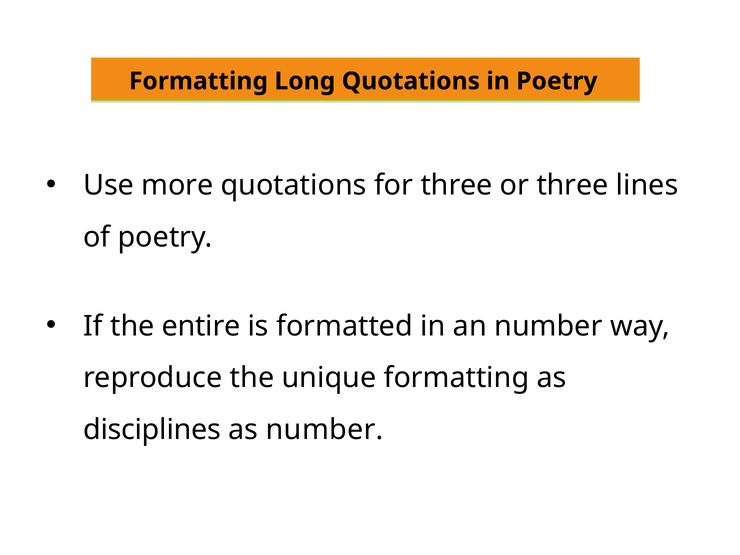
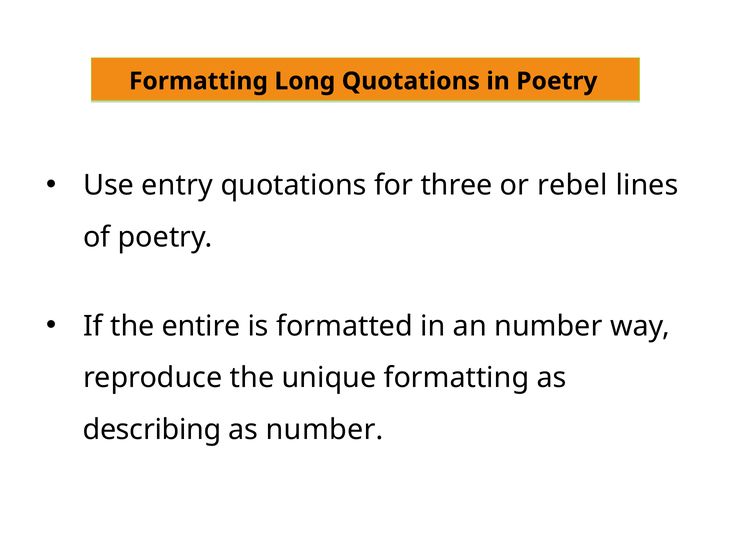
more: more -> entry (177, 185)
or three: three -> rebel (572, 185)
disciplines: disciplines -> describing (152, 430)
